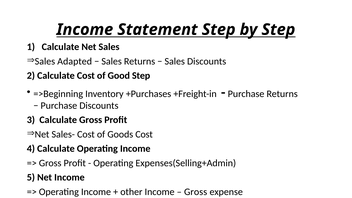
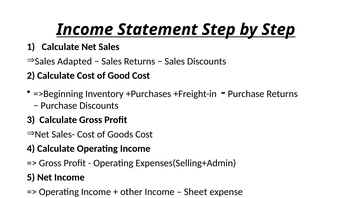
Good Step: Step -> Cost (141, 76)
Gross: Gross -> Sheet (196, 192)
